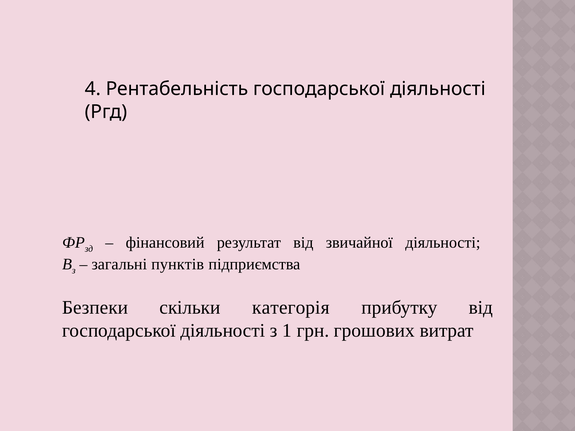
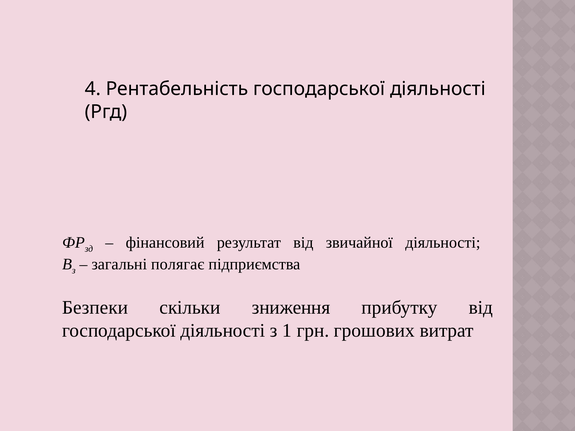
пунктів: пунктів -> полягає (178, 265)
категорія: категорія -> зниження (291, 308)
